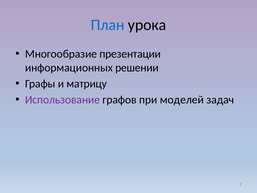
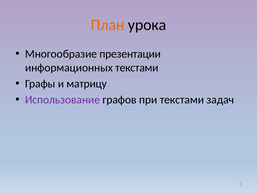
План colour: blue -> orange (108, 25)
информационных решении: решении -> текстами (137, 68)
при моделей: моделей -> текстами (182, 100)
